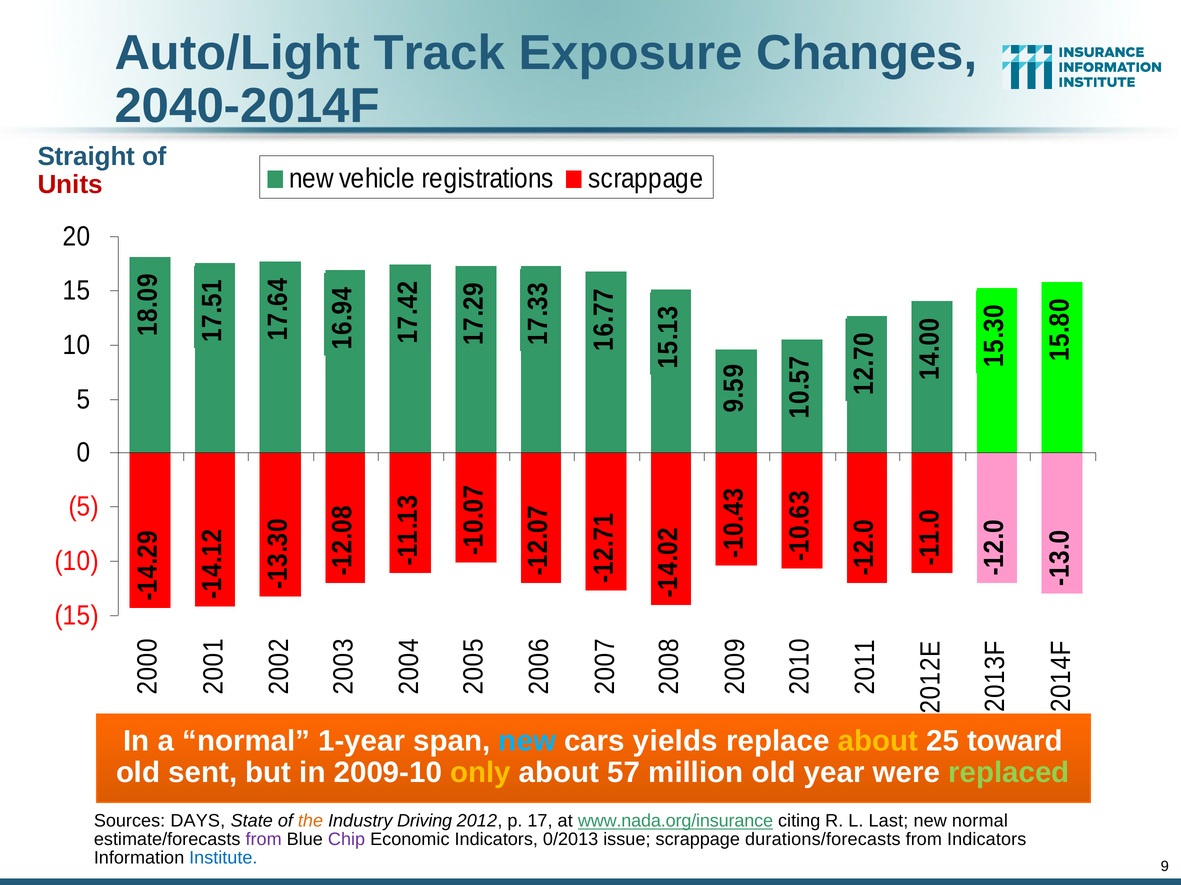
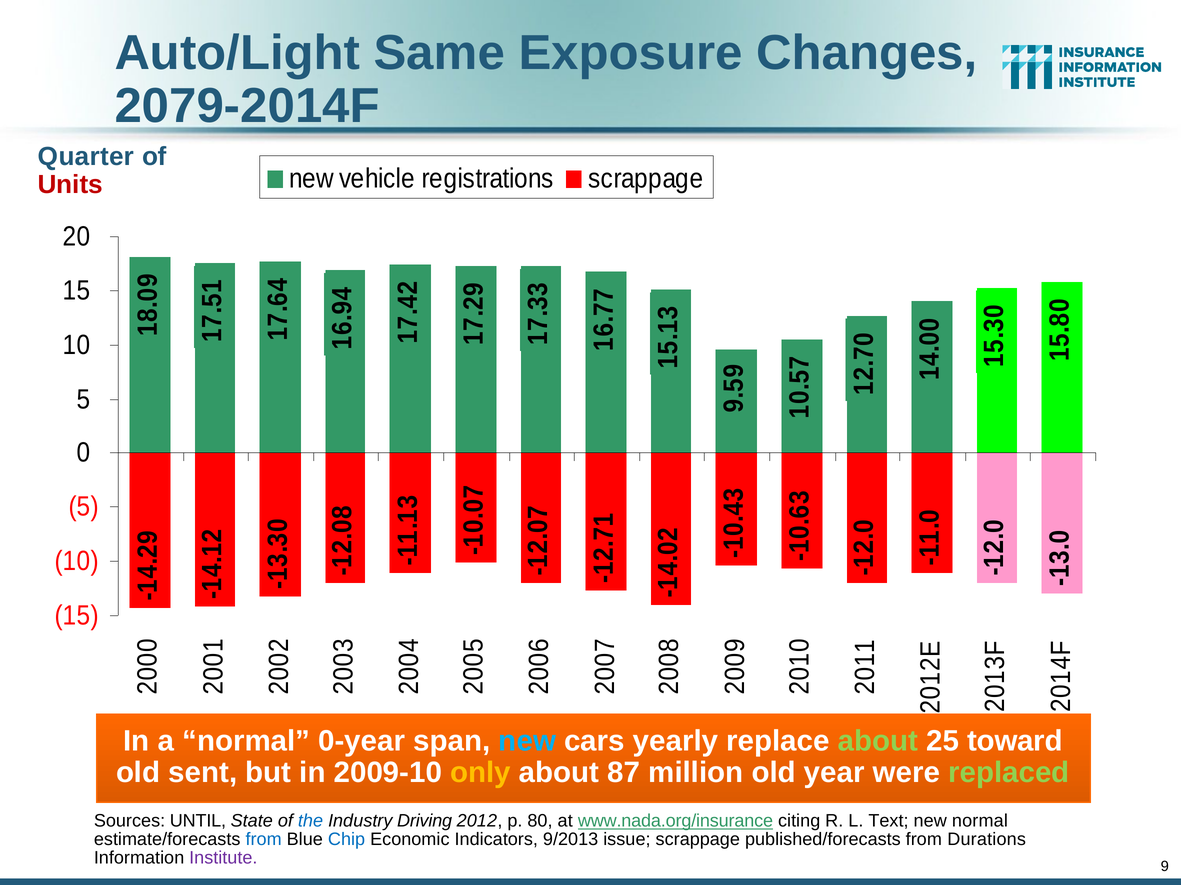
Track: Track -> Same (439, 53)
2040-2014F: 2040-2014F -> 2079-2014F (247, 106)
Straight: Straight -> Quarter (86, 157)
1-year: 1-year -> 0-year (362, 741)
yields: yields -> yearly (676, 741)
about colour: yellow -> light green (878, 741)
57: 57 -> 87 (624, 773)
DAYS: DAYS -> UNTIL (198, 822)
the colour: orange -> blue (310, 822)
17: 17 -> 80 (540, 822)
Last: Last -> Text (888, 822)
from colour: purple -> blue (264, 840)
Chip colour: purple -> blue (347, 840)
0/2013: 0/2013 -> 9/2013 (571, 840)
durations/forecasts: durations/forecasts -> published/forecasts (823, 840)
from Indicators: Indicators -> Durations (987, 840)
Institute colour: blue -> purple (223, 858)
